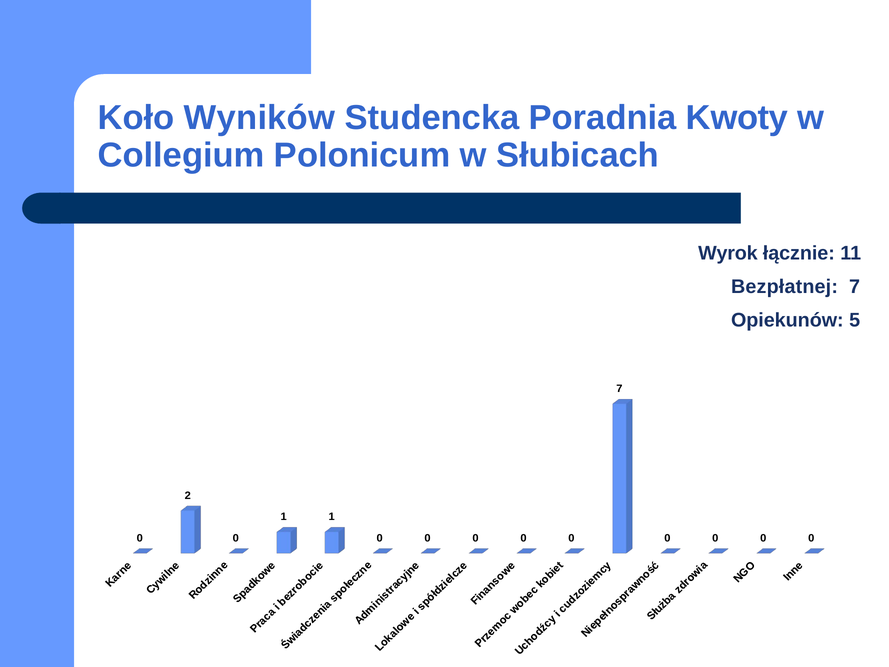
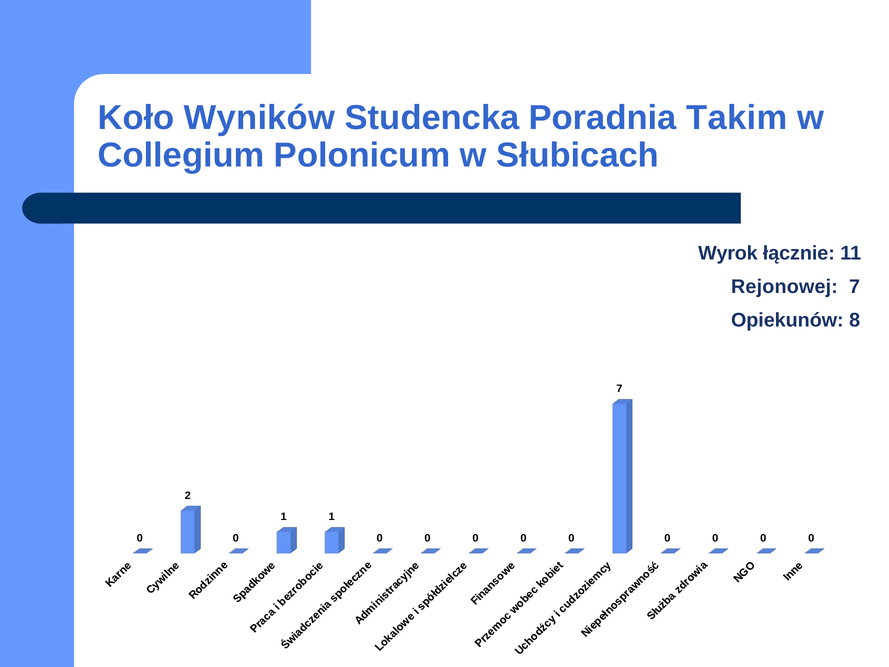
Kwoty: Kwoty -> Takim (737, 118)
Bezpłatnej: Bezpłatnej -> Rejonowej (784, 287)
5: 5 -> 8 (855, 320)
